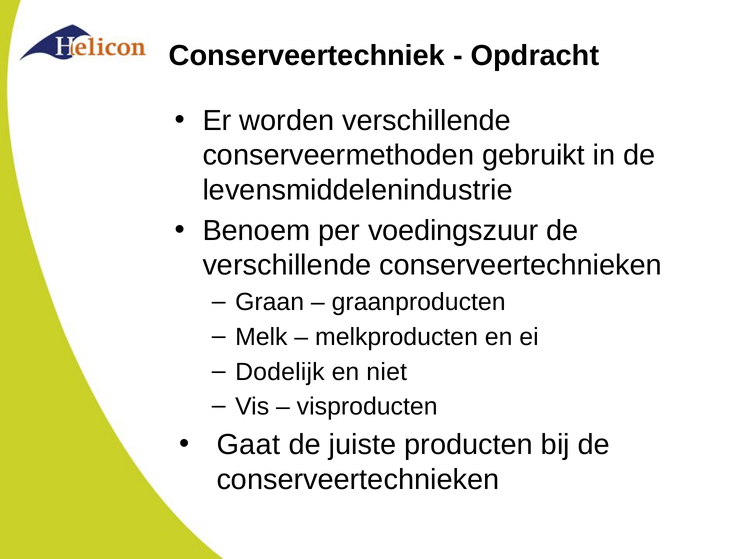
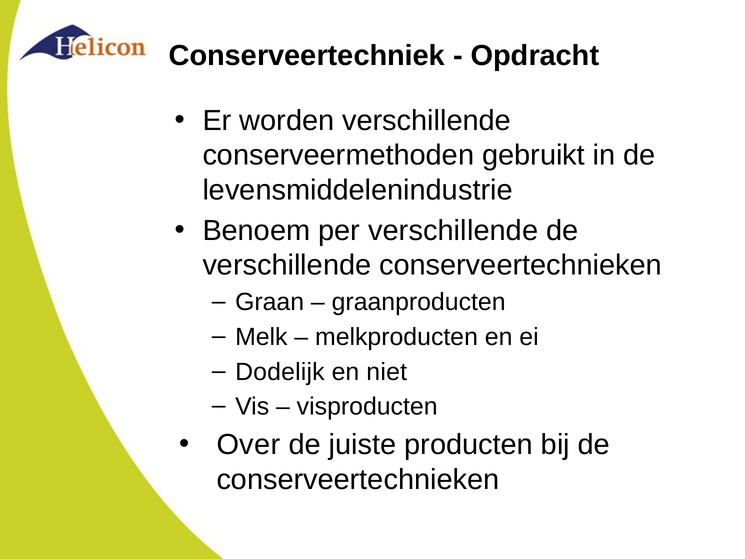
per voedingszuur: voedingszuur -> verschillende (453, 230)
Gaat: Gaat -> Over (249, 445)
